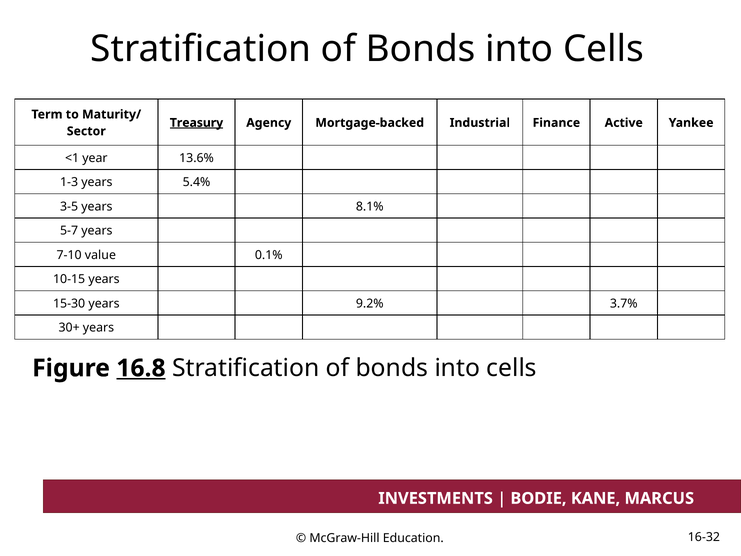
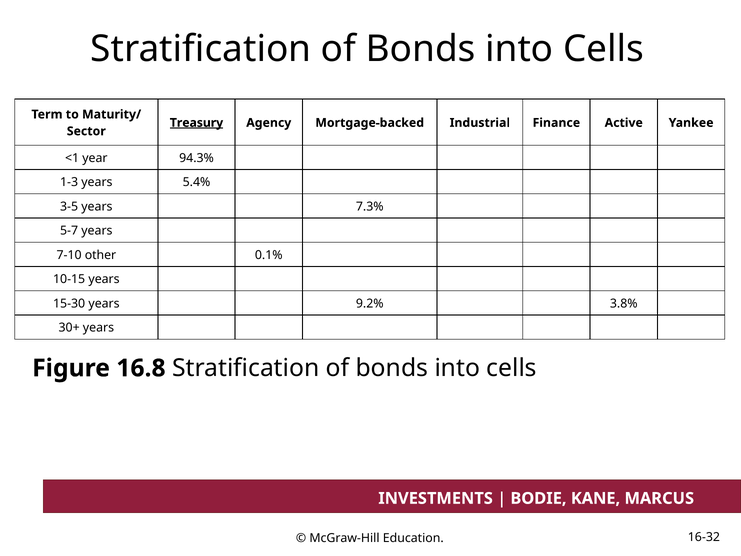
13.6%: 13.6% -> 94.3% (197, 158)
8.1%: 8.1% -> 7.3% (370, 207)
value: value -> other (100, 255)
3.7%: 3.7% -> 3.8% (624, 304)
16.8 underline: present -> none (141, 368)
